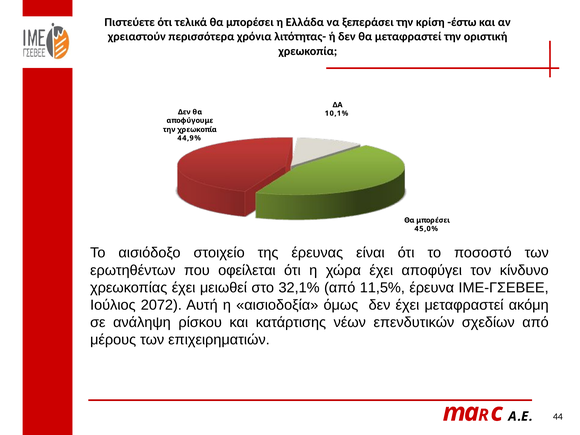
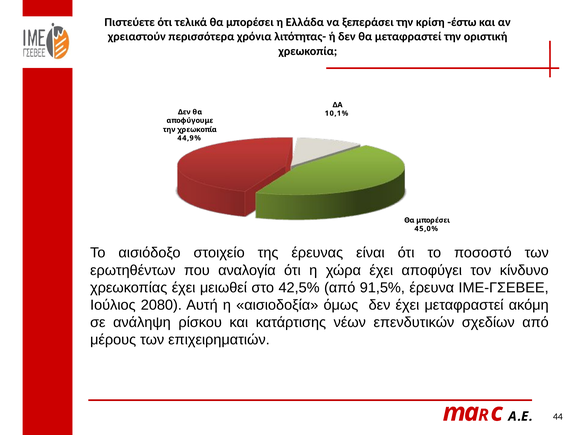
οφείλεται: οφείλεται -> αναλογία (247, 270)
32,1%: 32,1% -> 42,5% (299, 288)
11,5%: 11,5% -> 91,5% (382, 288)
2072: 2072 -> 2080 (161, 305)
